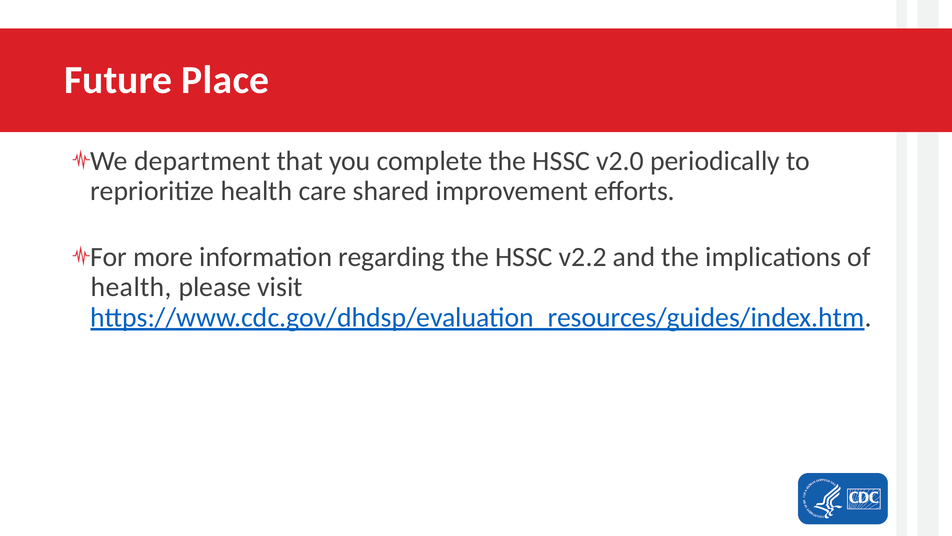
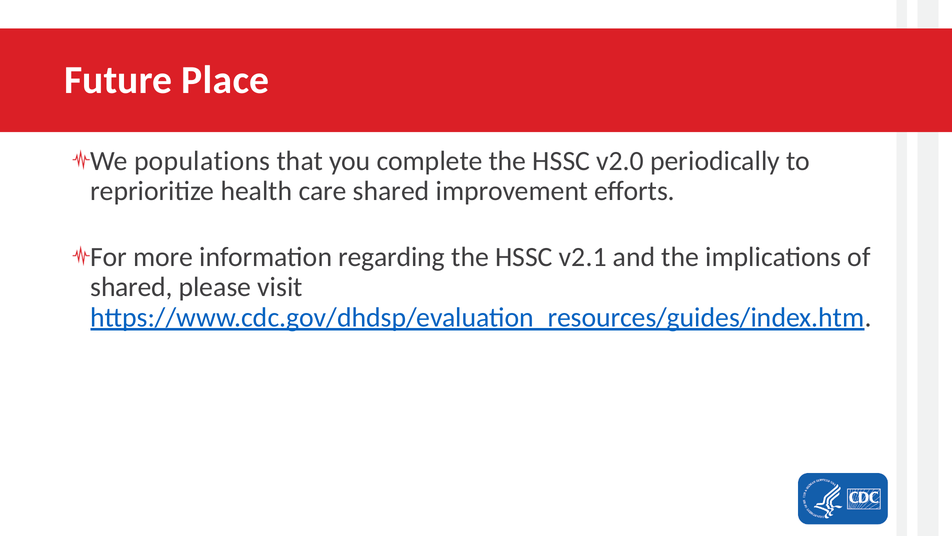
department: department -> populations (202, 161)
v2.2: v2.2 -> v2.1 (583, 257)
health: health -> shared (131, 287)
